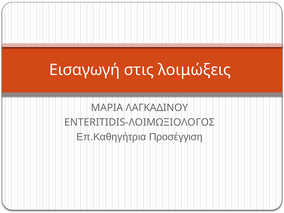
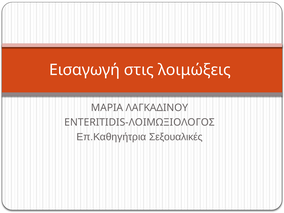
Προσέγγιση: Προσέγγιση -> Σεξουαλικές (176, 137)
